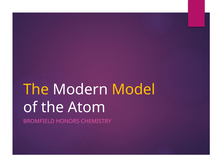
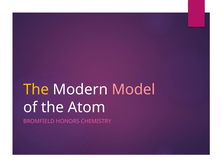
Model colour: yellow -> pink (134, 89)
